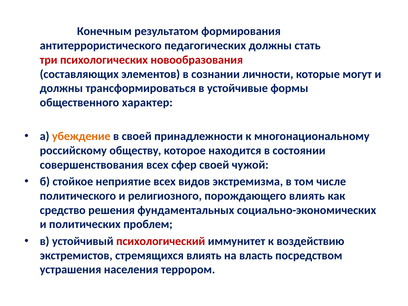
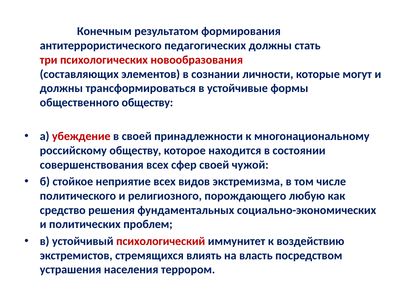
общественного характер: характер -> обществу (147, 103)
убеждение colour: orange -> red (81, 136)
порождающего влиять: влиять -> любую (307, 196)
